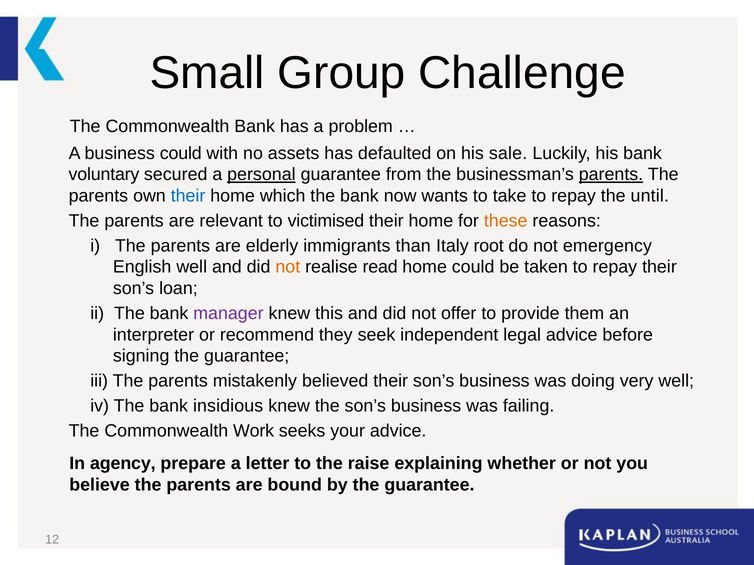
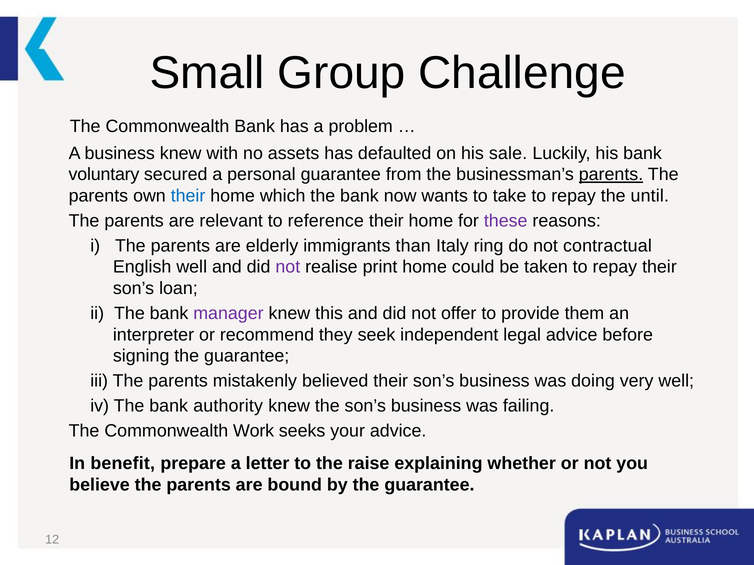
business could: could -> knew (181, 153)
personal underline: present -> none (261, 175)
victimised: victimised -> reference (326, 221)
these colour: orange -> purple (506, 221)
root: root -> ring (489, 246)
emergency: emergency -> contractual (607, 246)
not colour: orange -> purple (288, 267)
read: read -> print (380, 267)
insidious: insidious -> authority (228, 406)
agency: agency -> benefit (123, 464)
